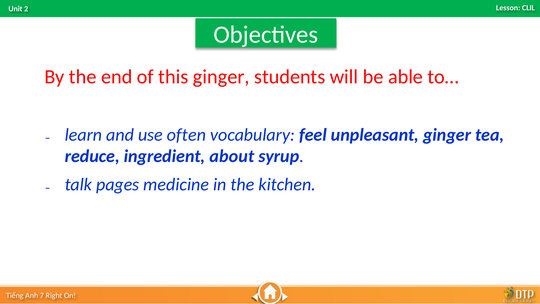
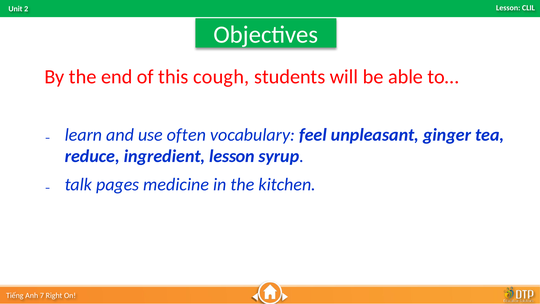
this ginger: ginger -> cough (221, 77)
ingredient about: about -> lesson (232, 156)
